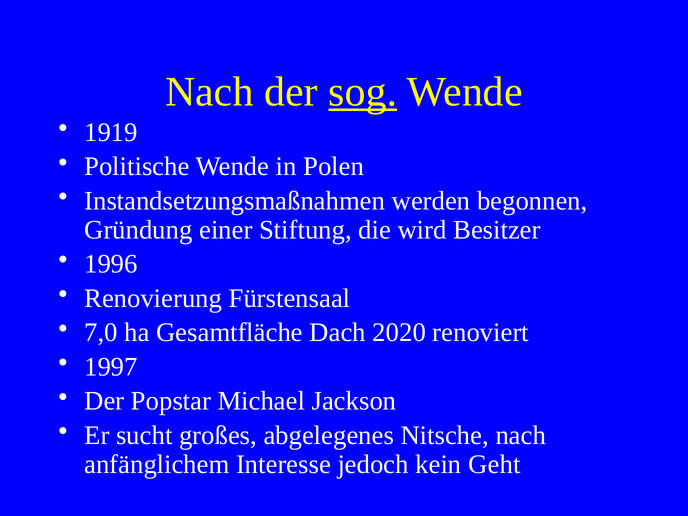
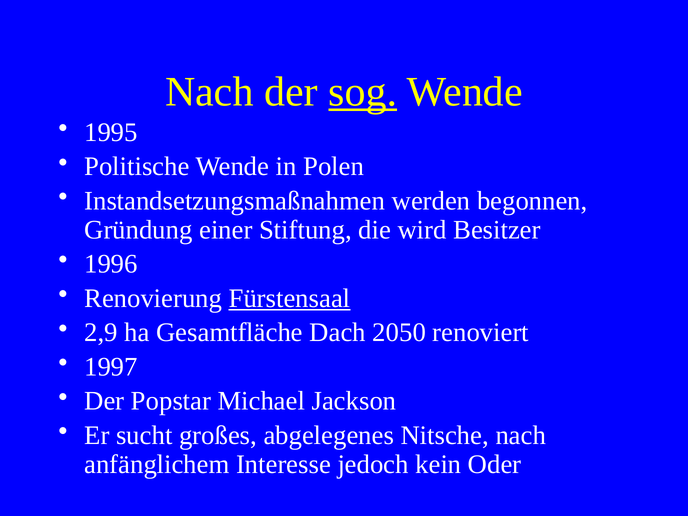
1919: 1919 -> 1995 (111, 132)
Fürstensaal underline: none -> present (290, 298)
7,0: 7,0 -> 2,9 (101, 333)
2020: 2020 -> 2050 (399, 333)
Geht: Geht -> Oder (495, 464)
